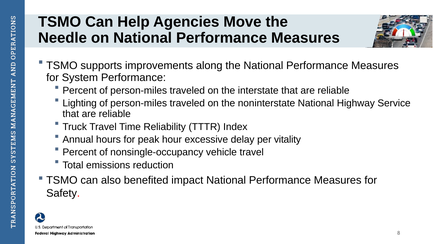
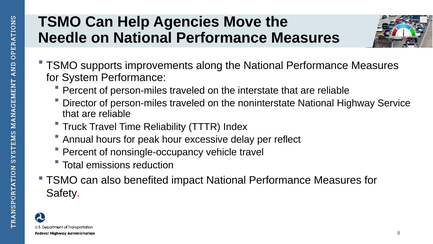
Lighting: Lighting -> Director (80, 103)
vitality: vitality -> reflect (287, 139)
